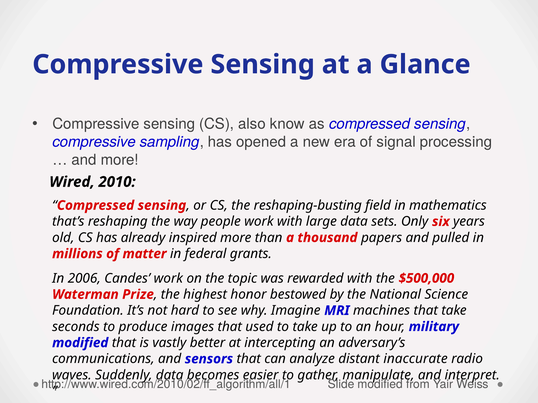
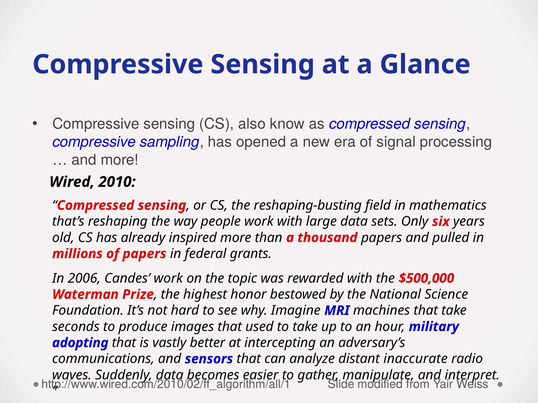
of matter: matter -> papers (144, 254)
modified: modified -> adopting (80, 343)
